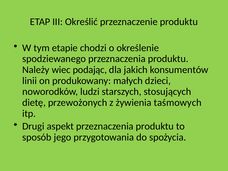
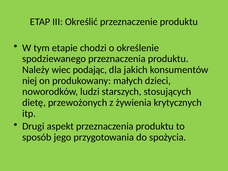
linii: linii -> niej (30, 81)
taśmowych: taśmowych -> krytycznych (178, 103)
